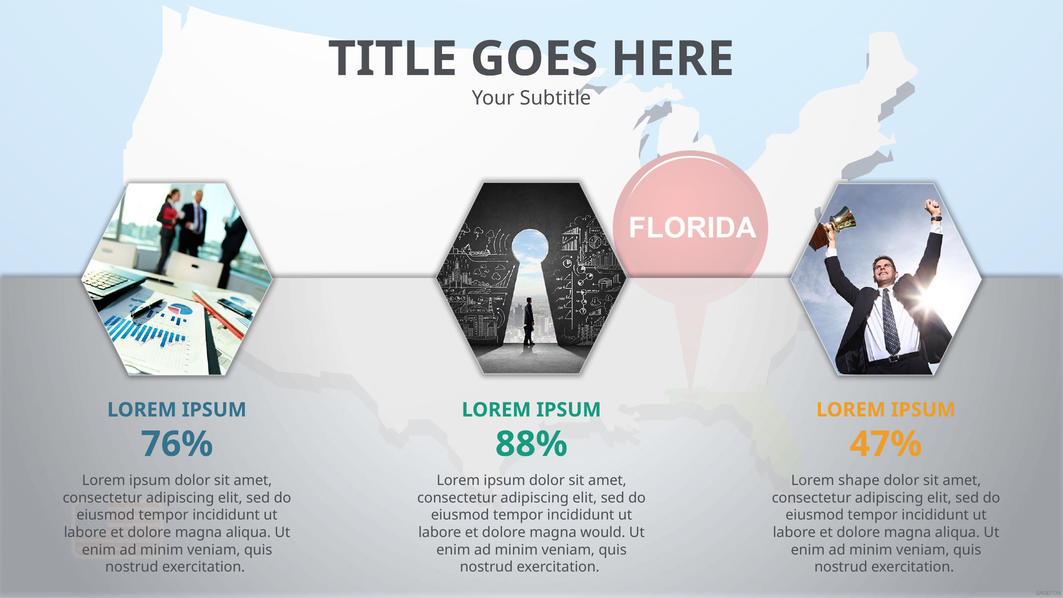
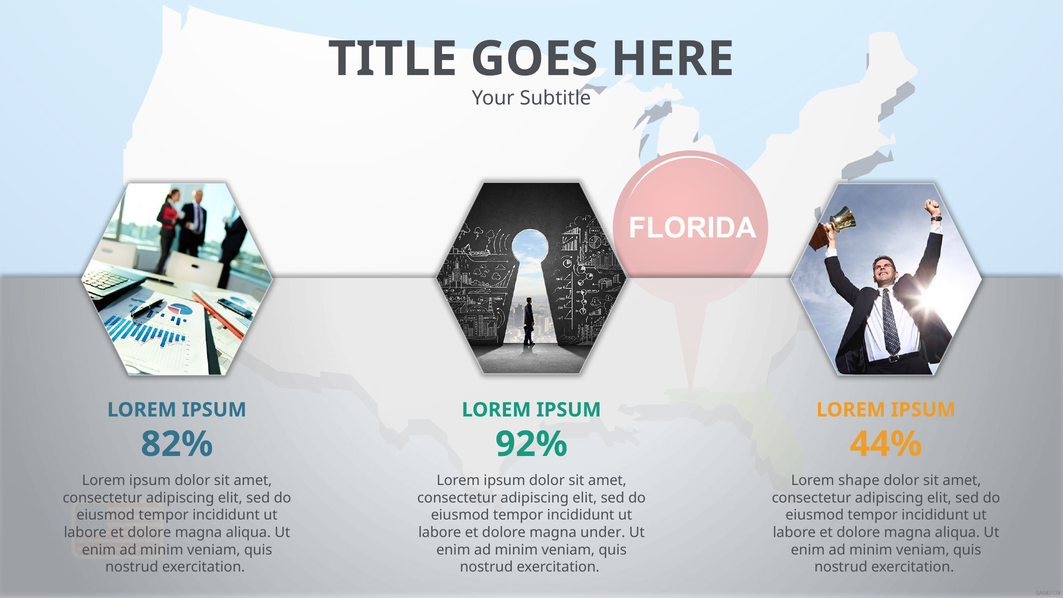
76%: 76% -> 82% (177, 444)
88%: 88% -> 92% (531, 444)
47%: 47% -> 44% (886, 444)
would: would -> under (603, 532)
